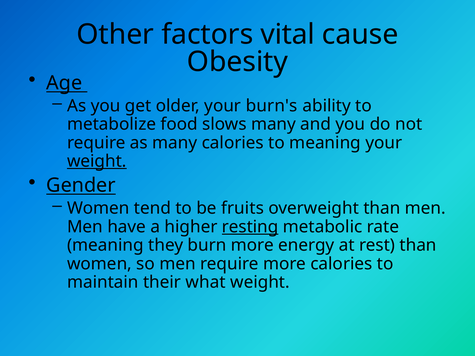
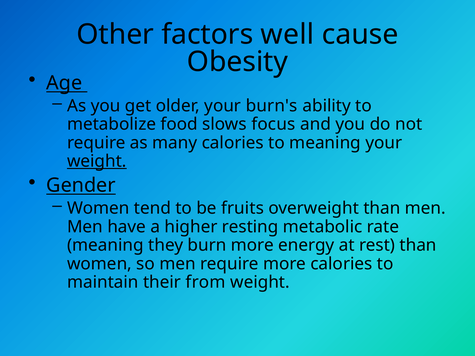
vital: vital -> well (287, 35)
slows many: many -> focus (273, 124)
resting underline: present -> none (250, 227)
what: what -> from (206, 282)
